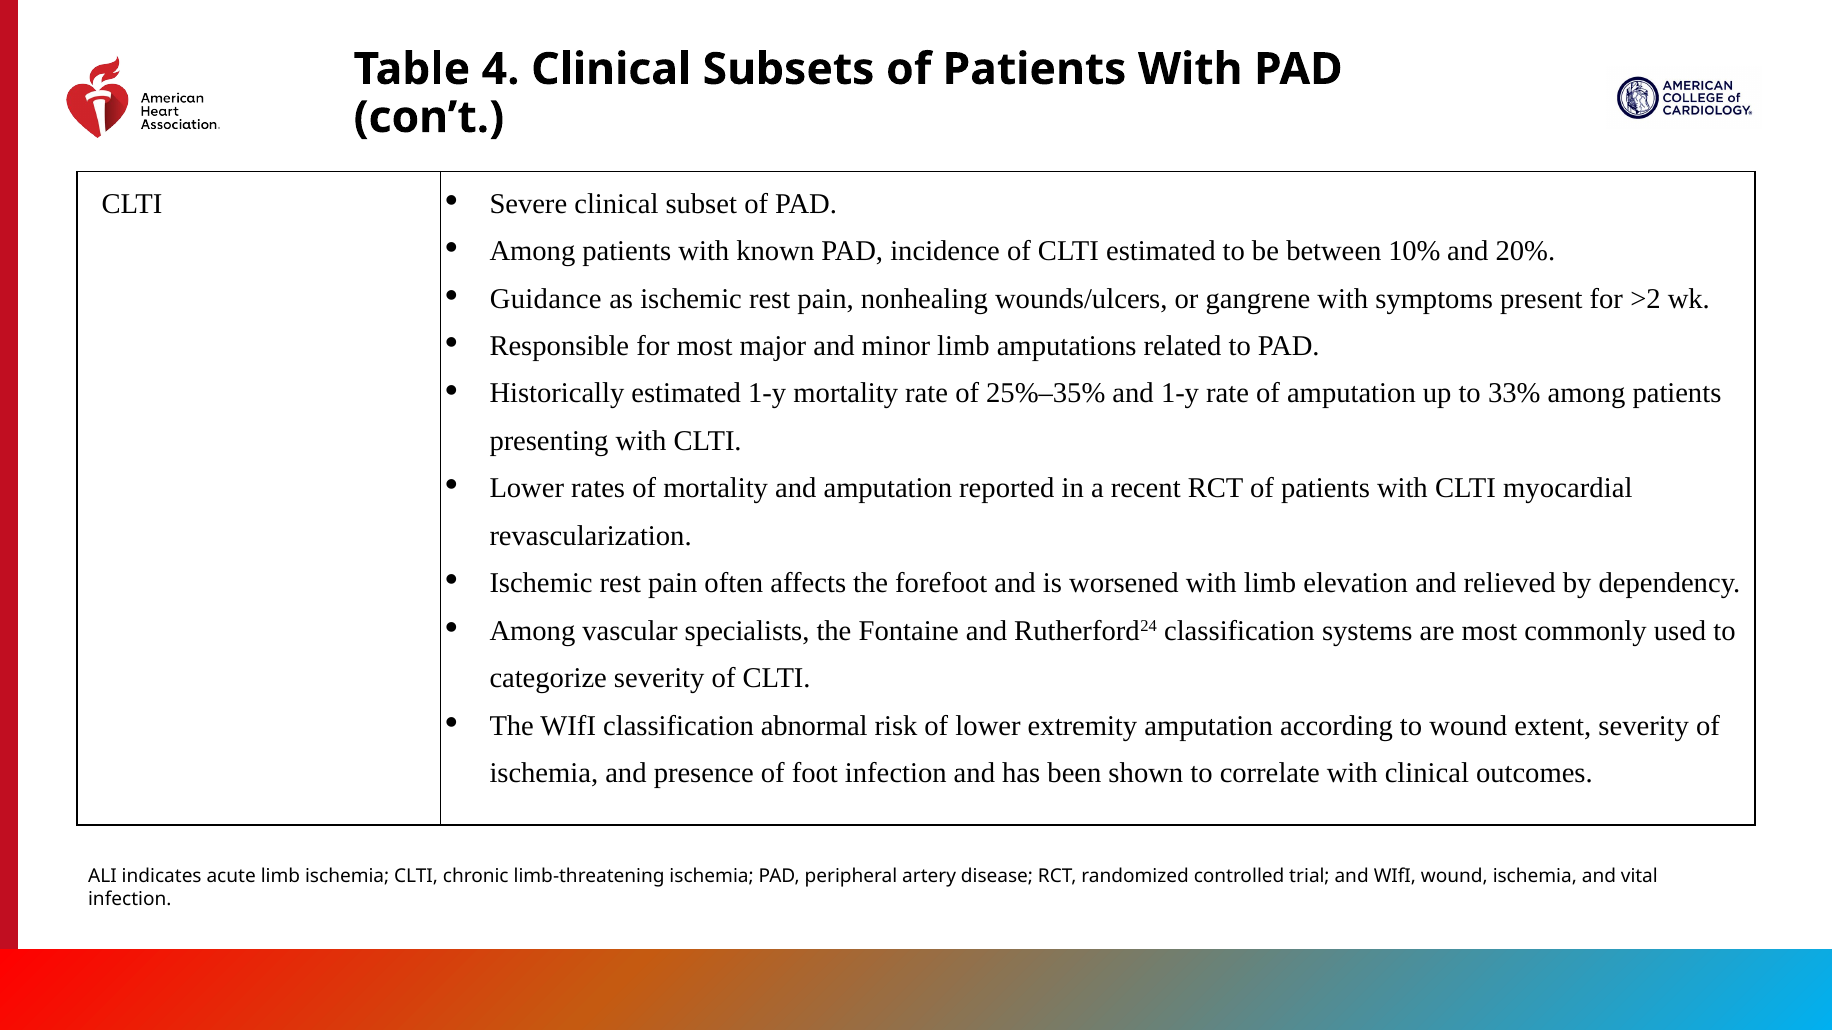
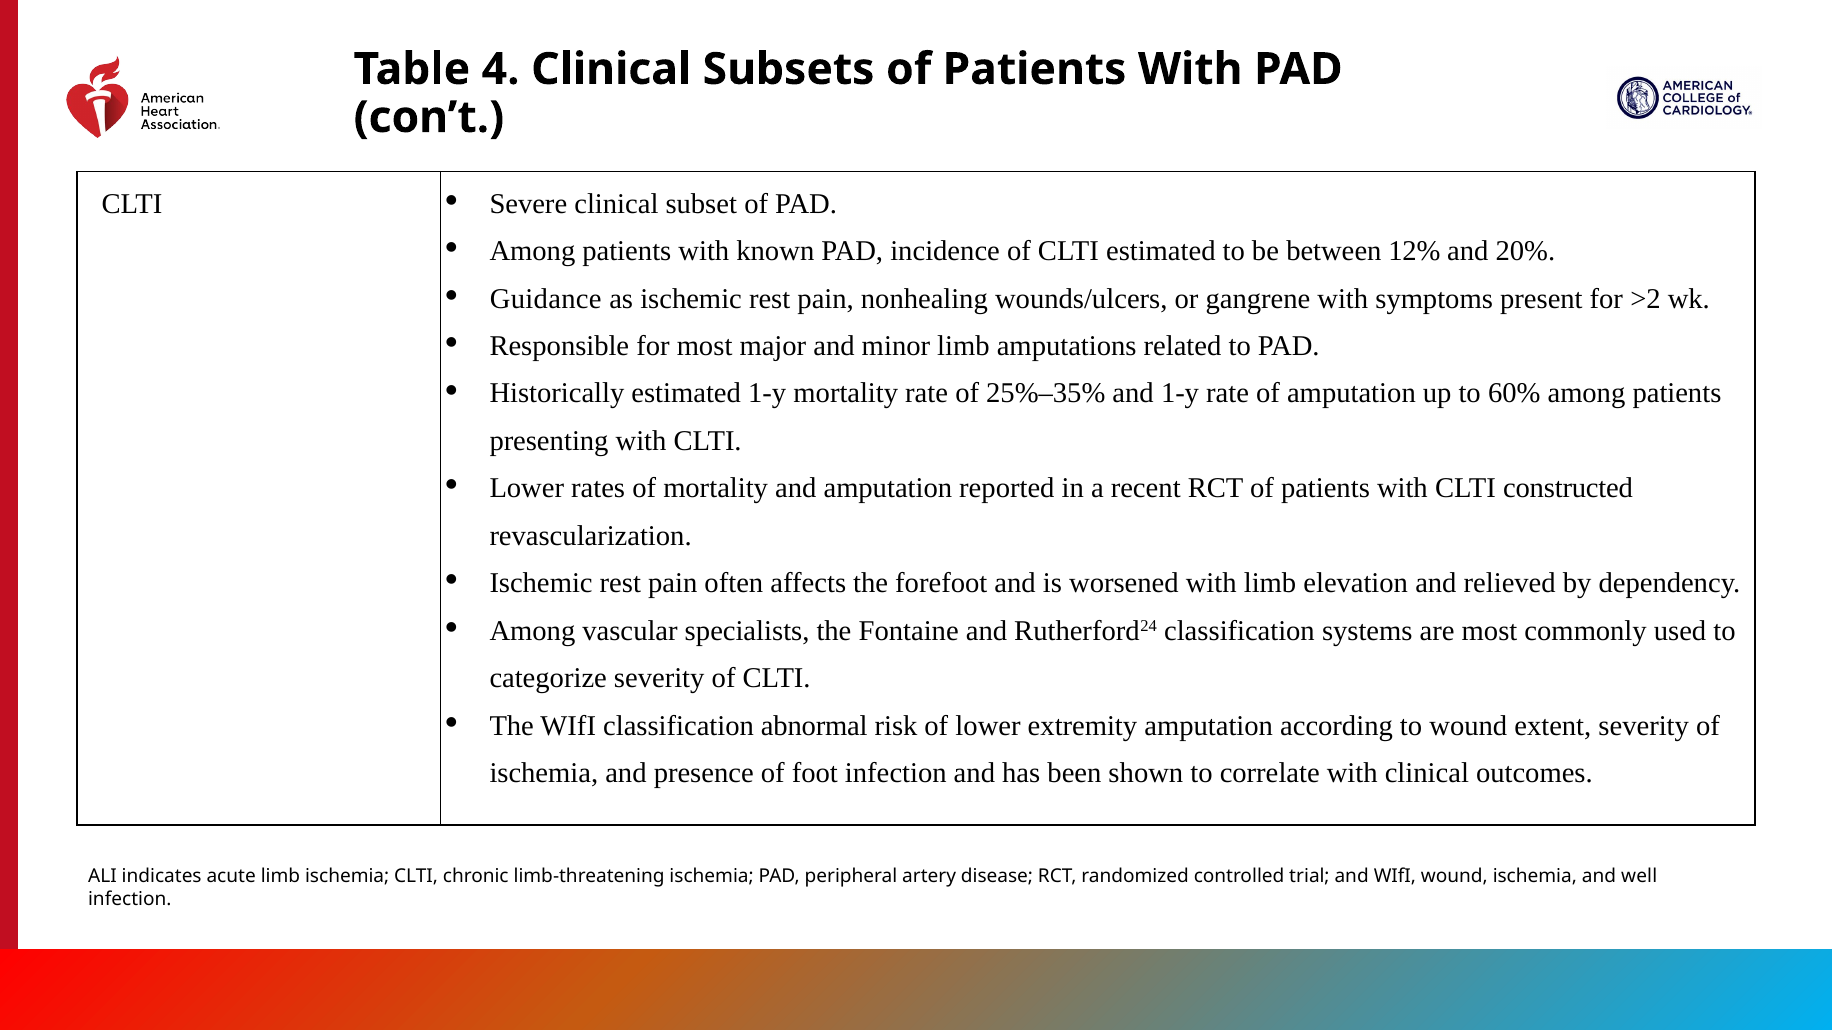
10%: 10% -> 12% (1414, 251)
33%: 33% -> 60% (1514, 394)
myocardial: myocardial -> constructed (1568, 489)
vital: vital -> well (1639, 877)
